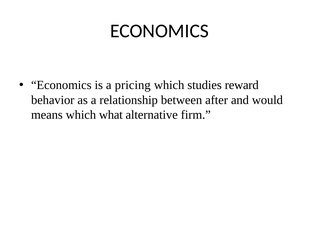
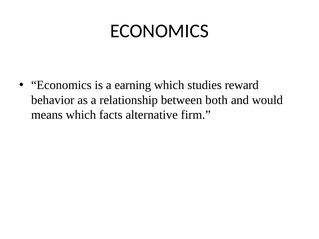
pricing: pricing -> earning (133, 85)
after: after -> both (217, 100)
what: what -> facts (111, 115)
